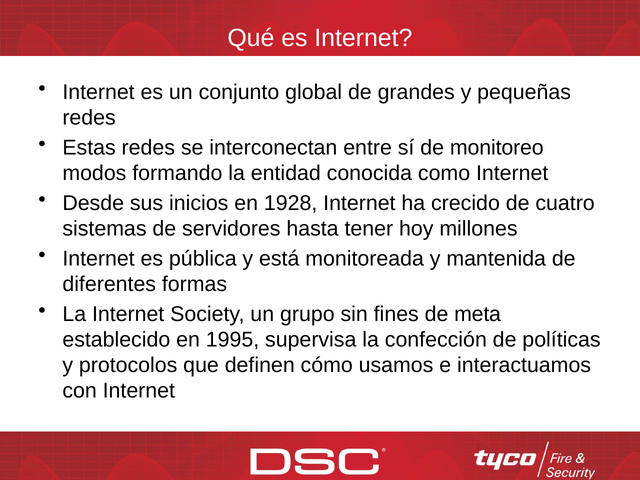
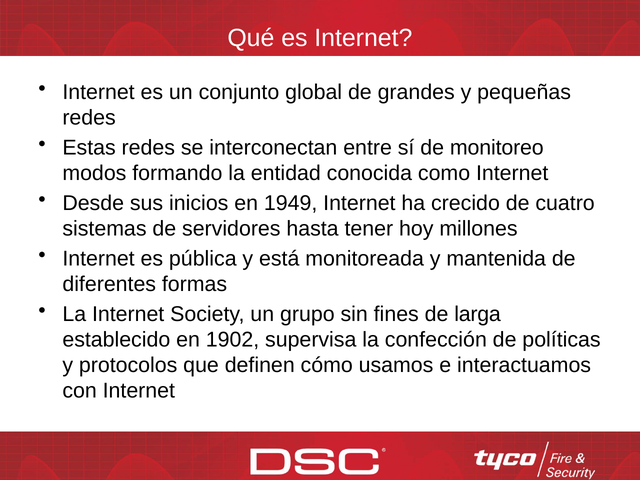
1928: 1928 -> 1949 (291, 203)
meta: meta -> larga (478, 314)
1995: 1995 -> 1902 (233, 340)
